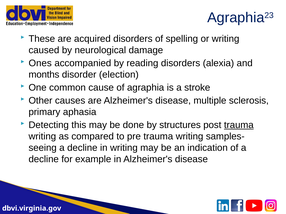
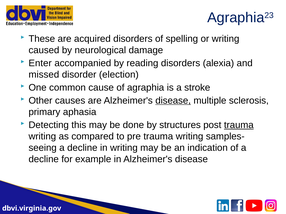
Ones: Ones -> Enter (40, 63)
months: months -> missed (44, 75)
disease underline: none -> present (173, 101)
